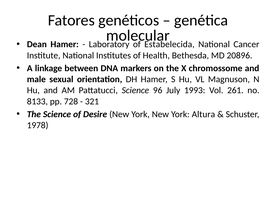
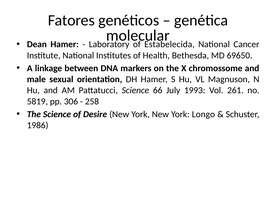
20896: 20896 -> 69650 (239, 55)
96: 96 -> 66 (158, 90)
8133: 8133 -> 5819 (37, 101)
728: 728 -> 306 (71, 101)
321: 321 -> 258 (92, 101)
Altura: Altura -> Longo (203, 114)
1978: 1978 -> 1986 (38, 125)
